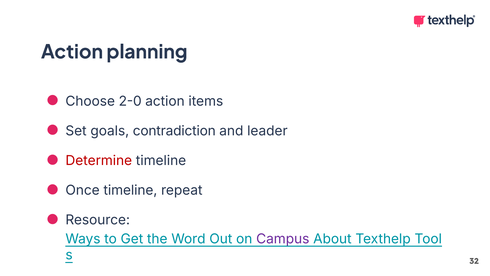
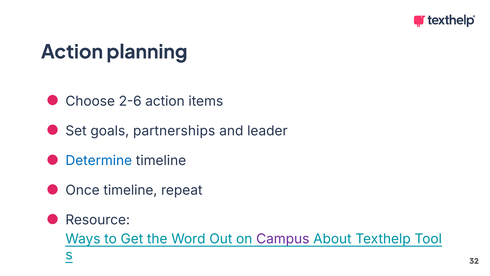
2-0: 2-0 -> 2-6 (130, 101)
contradiction: contradiction -> partnerships (174, 131)
Determine colour: red -> blue (99, 160)
